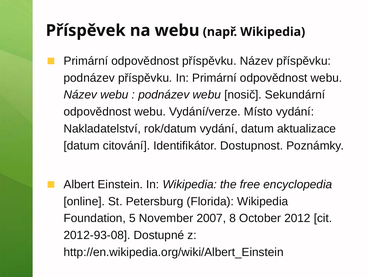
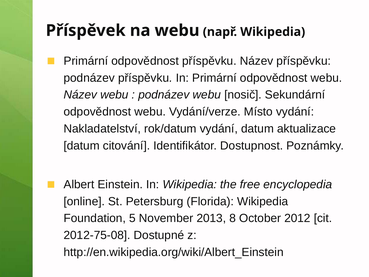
2007: 2007 -> 2013 (211, 218)
2012-93-08: 2012-93-08 -> 2012-75-08 (97, 235)
